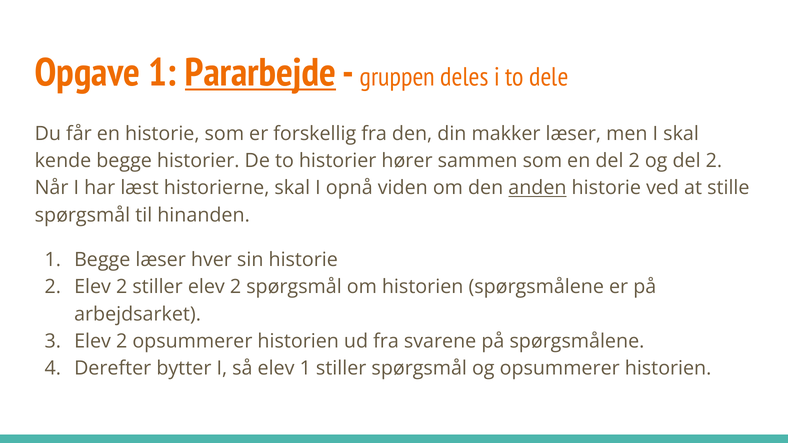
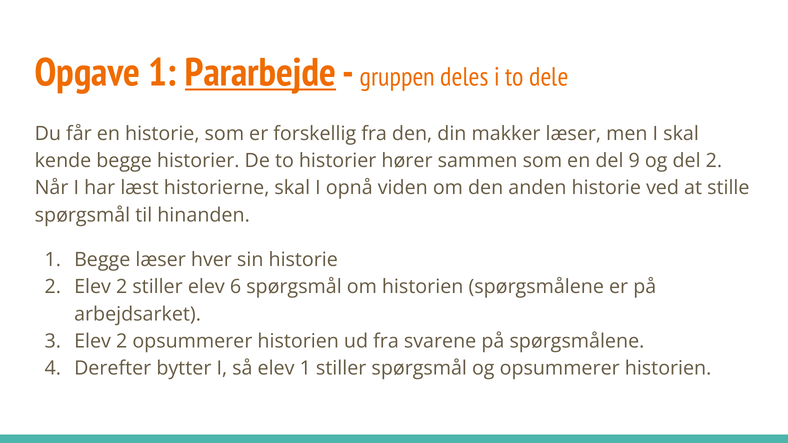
en del 2: 2 -> 9 (634, 161)
anden underline: present -> none (537, 188)
stiller elev 2: 2 -> 6 (236, 287)
